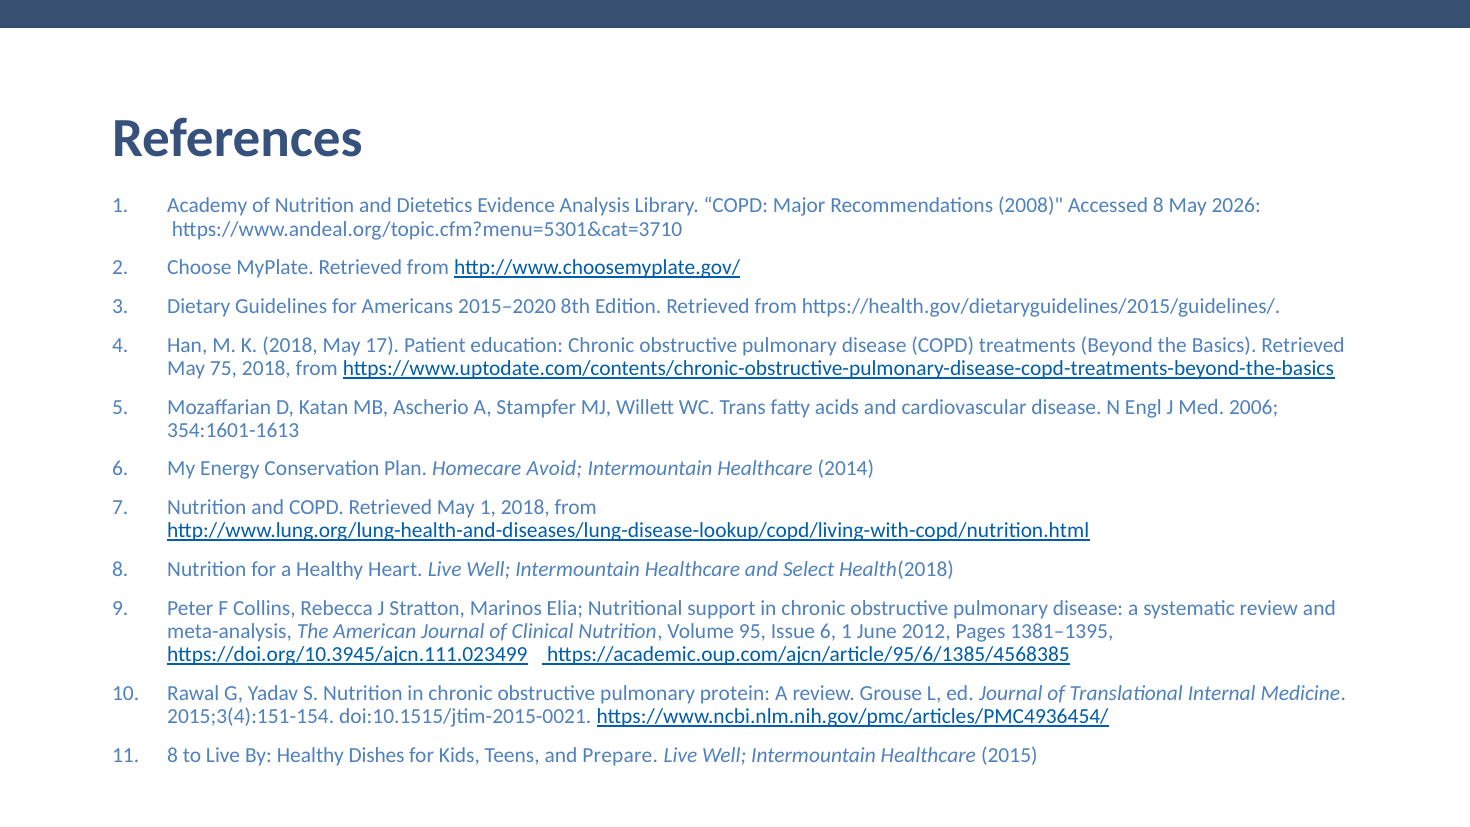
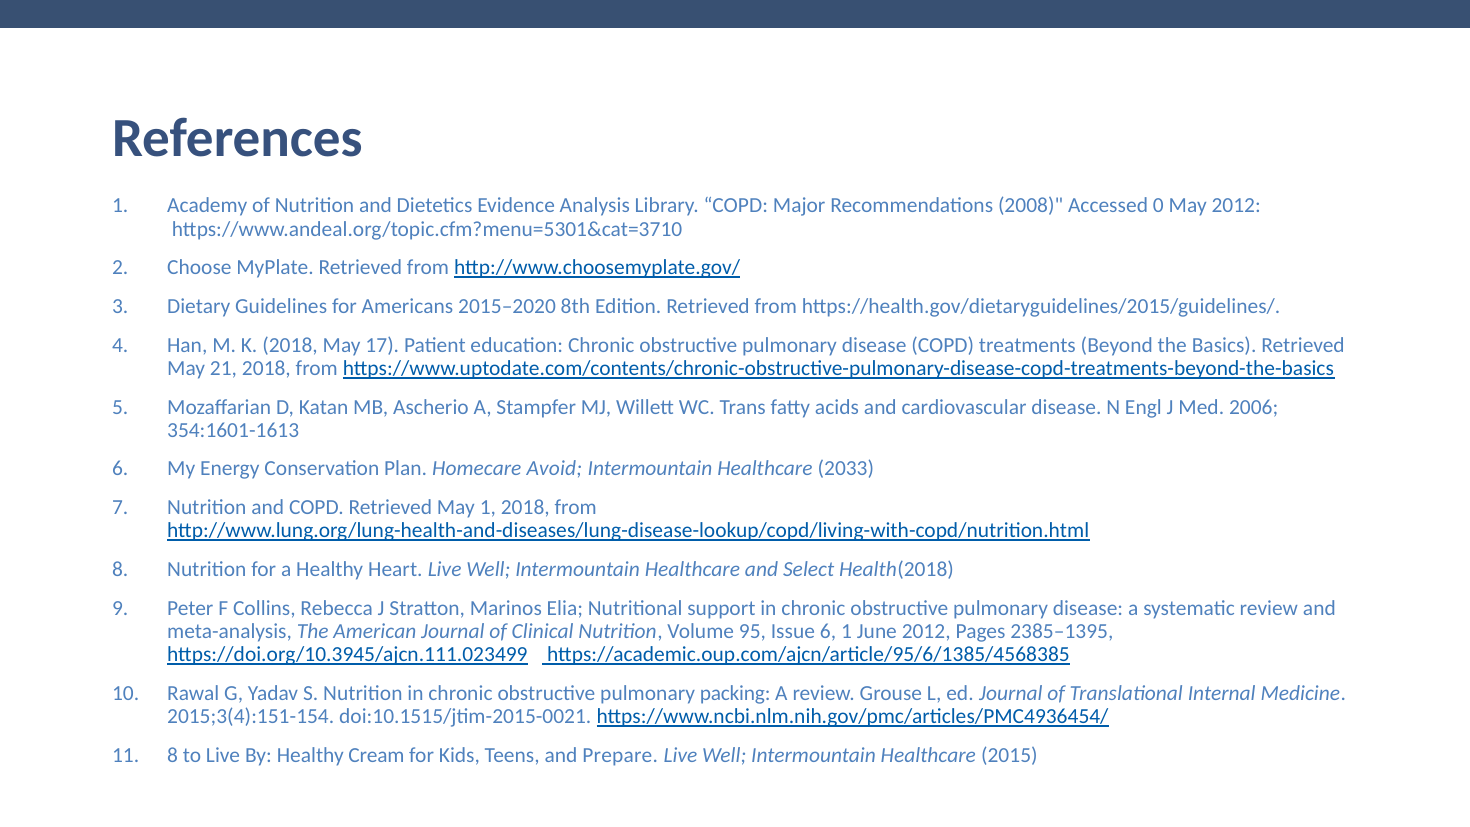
Accessed 8: 8 -> 0 (1158, 206)
May 2026: 2026 -> 2012 (1236, 206)
75: 75 -> 21 (223, 368)
2014: 2014 -> 2033 (846, 469)
1381–1395: 1381–1395 -> 2385–1395 (1062, 631)
protein: protein -> packing (735, 693)
Dishes: Dishes -> Cream (377, 755)
